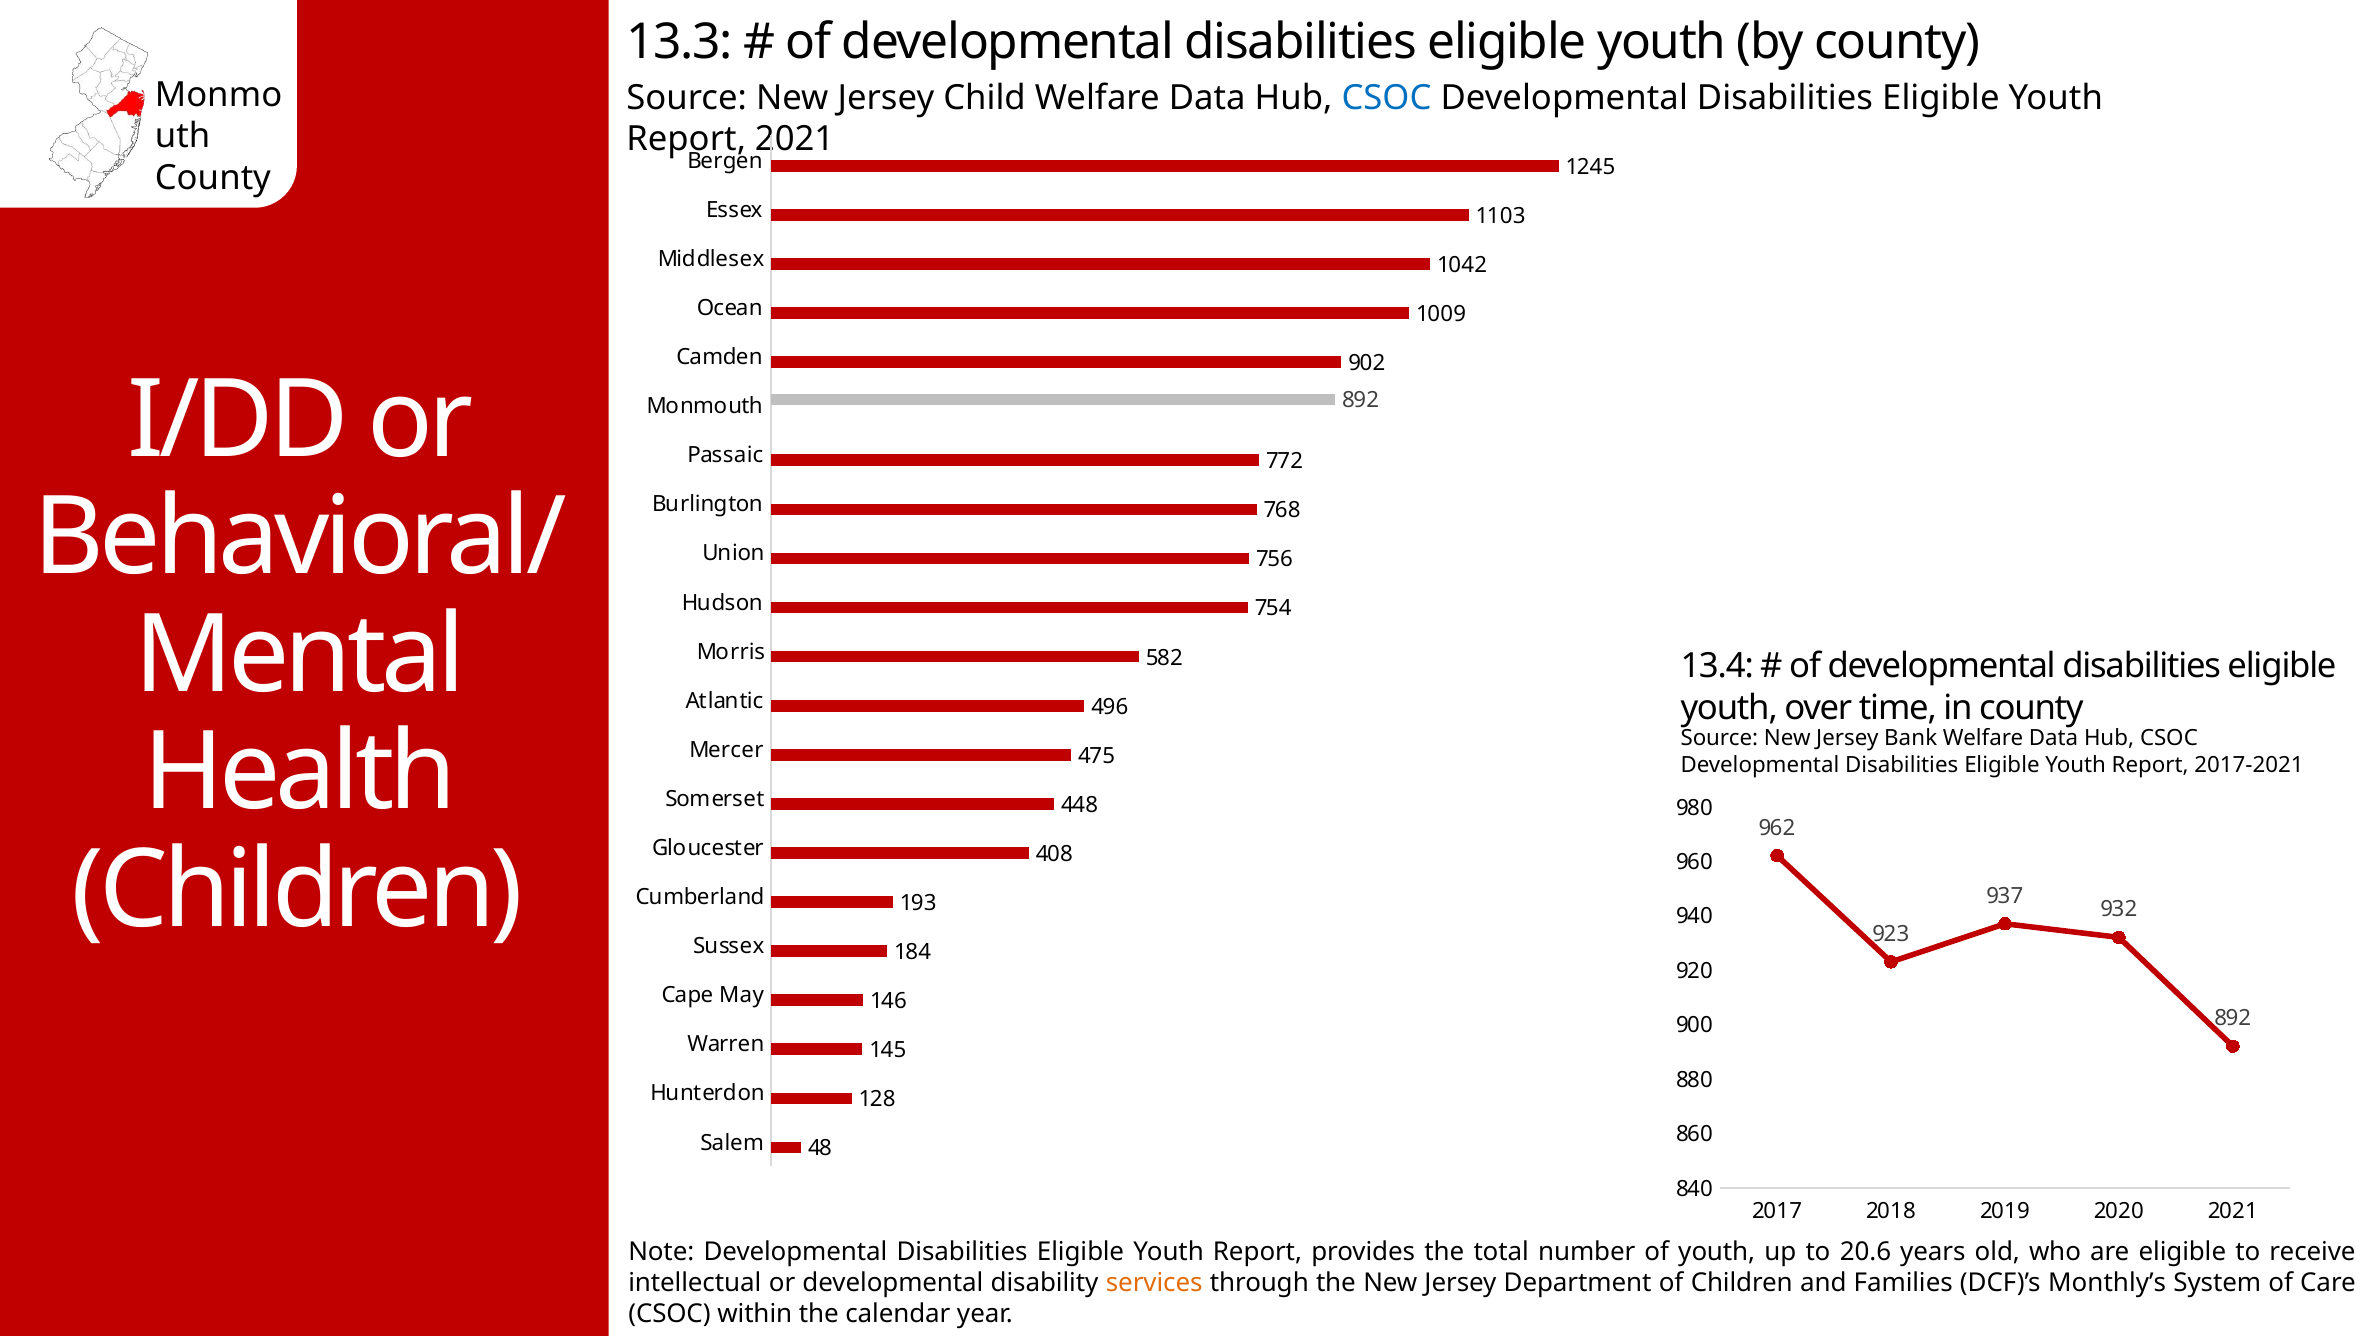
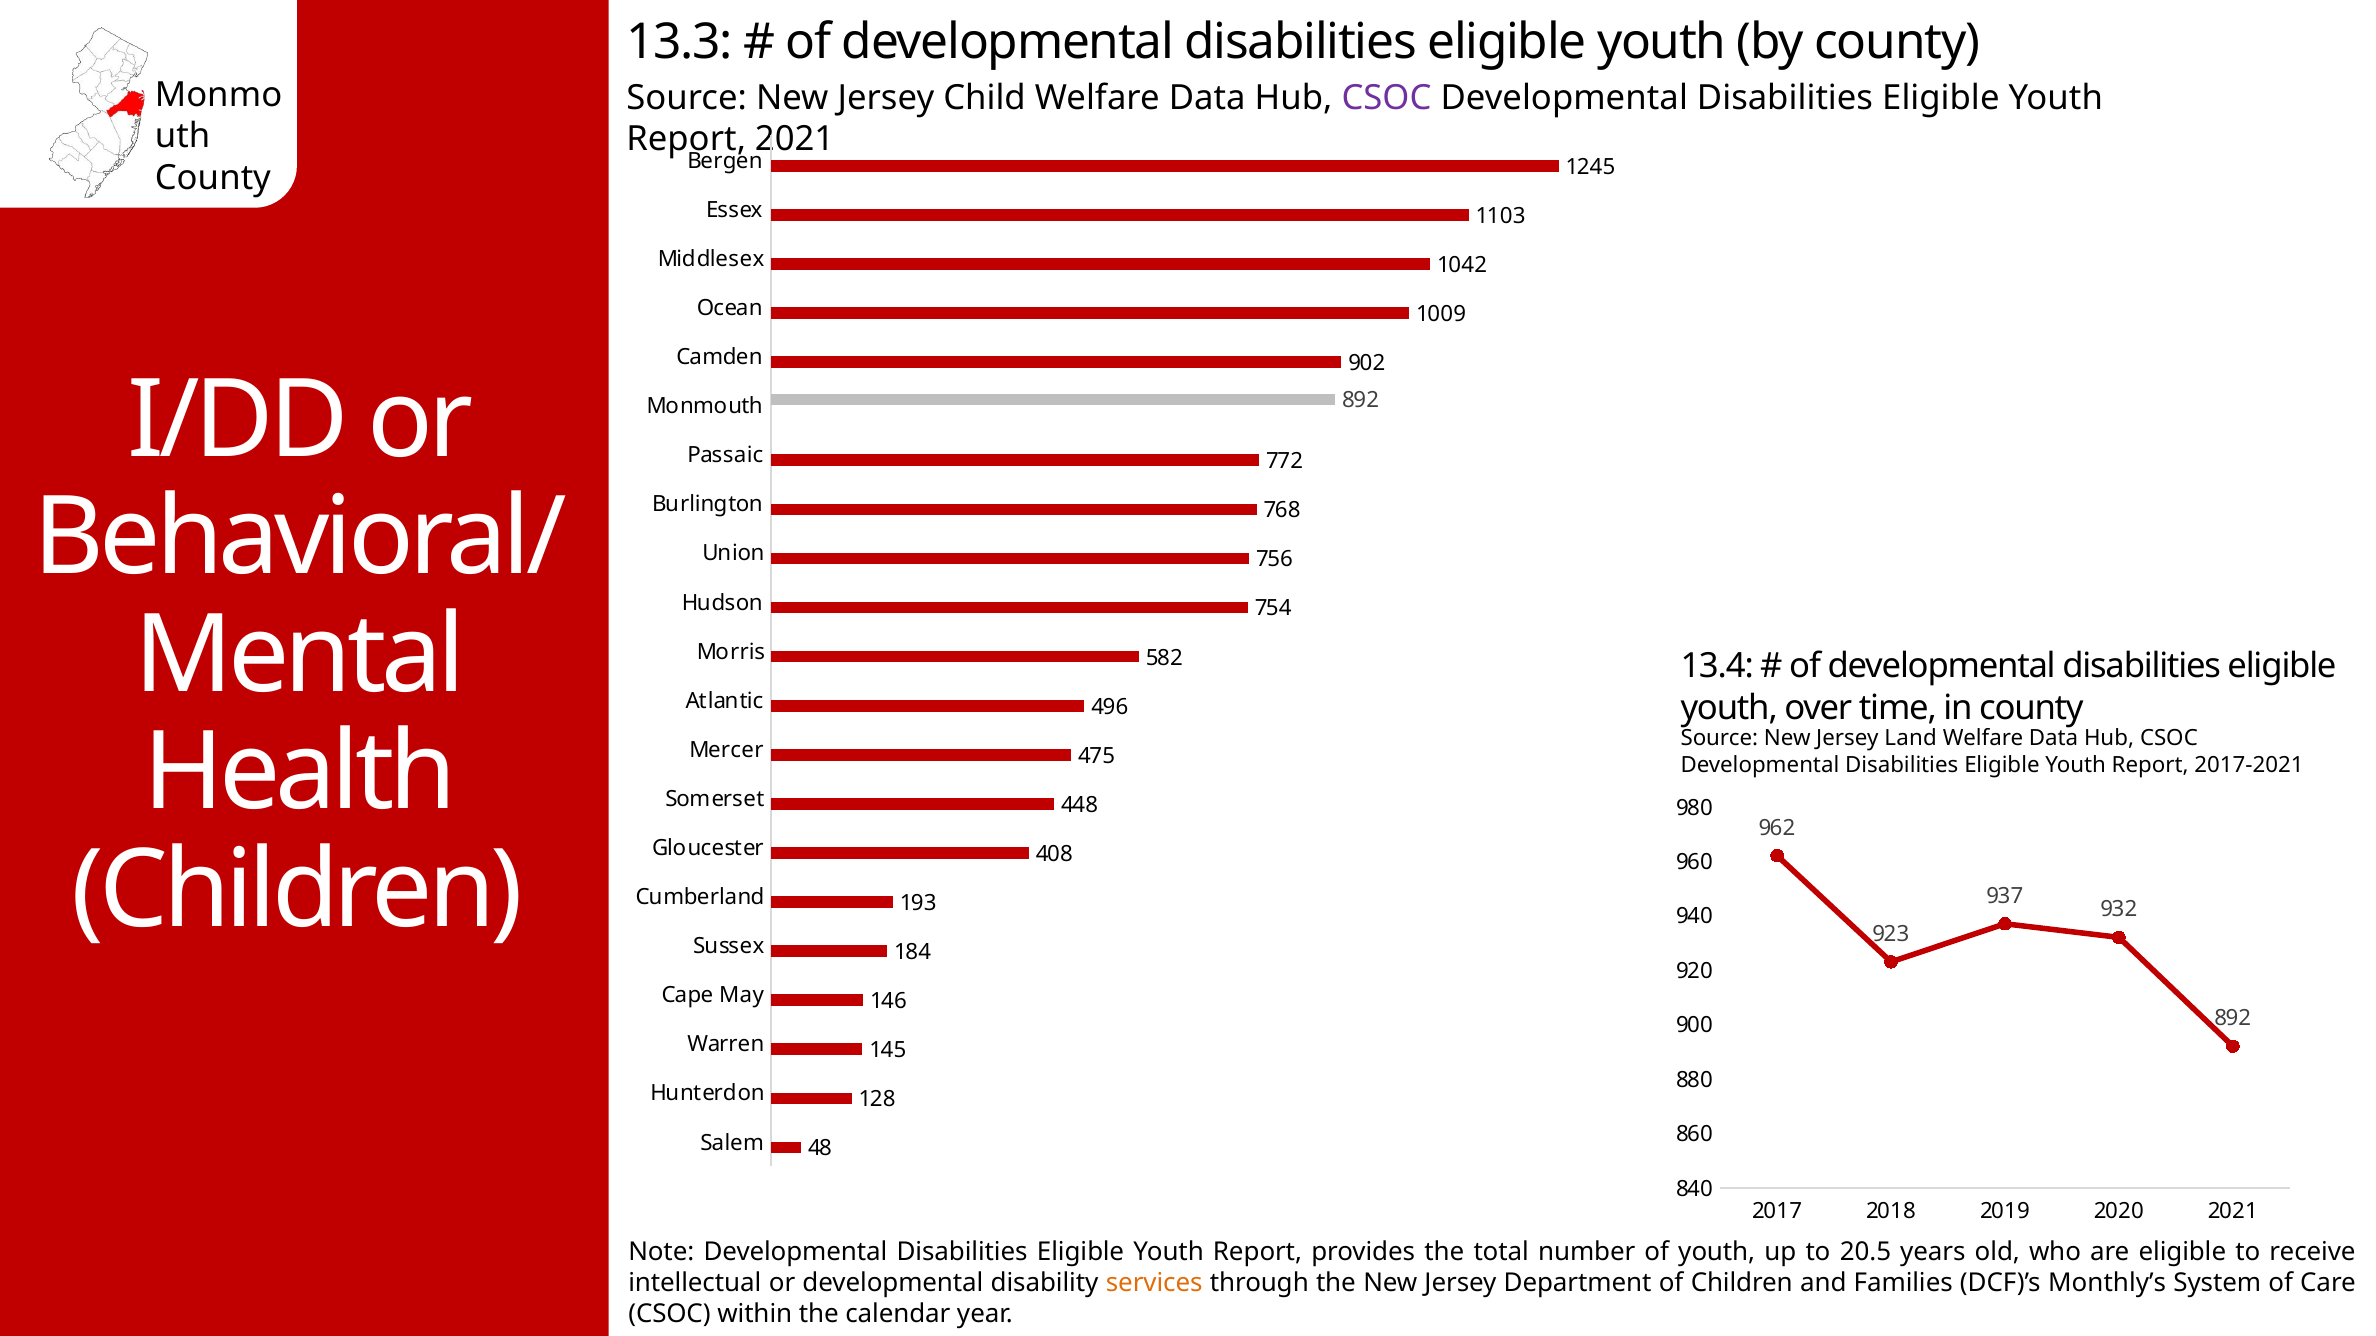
CSOC colour: blue -> purple (1386, 98)
Bank: Bank -> Land (1911, 739)
20.6: 20.6 -> 20.5 (1865, 1252)
